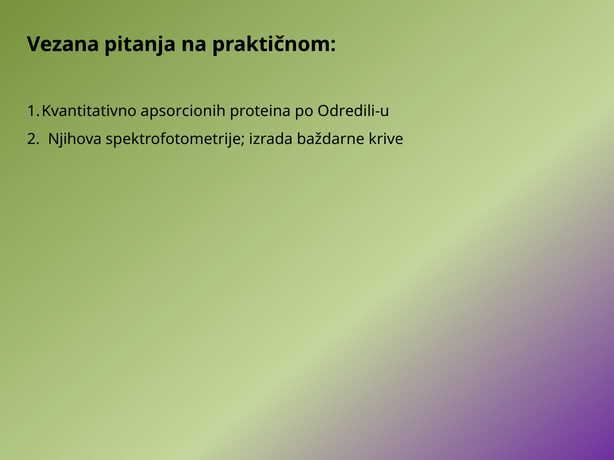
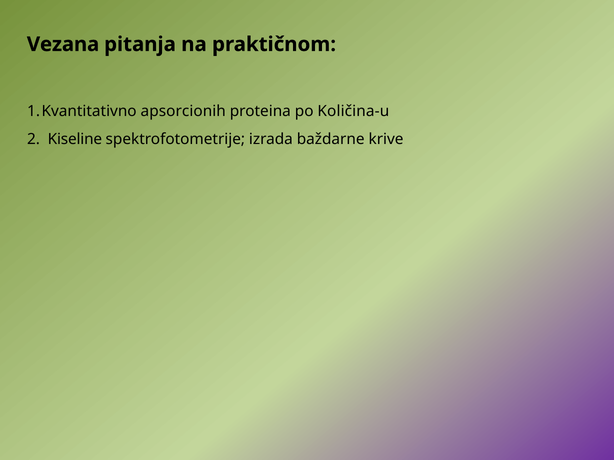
Odredili-u: Odredili-u -> Količina-u (353, 112)
Njihova: Njihova -> Kiseline (75, 139)
